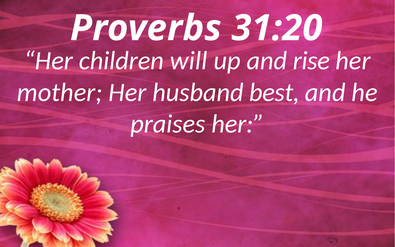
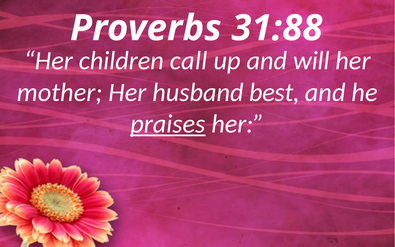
31:20: 31:20 -> 31:88 (277, 28)
will: will -> call (189, 61)
rise: rise -> will (311, 61)
praises underline: none -> present (168, 124)
